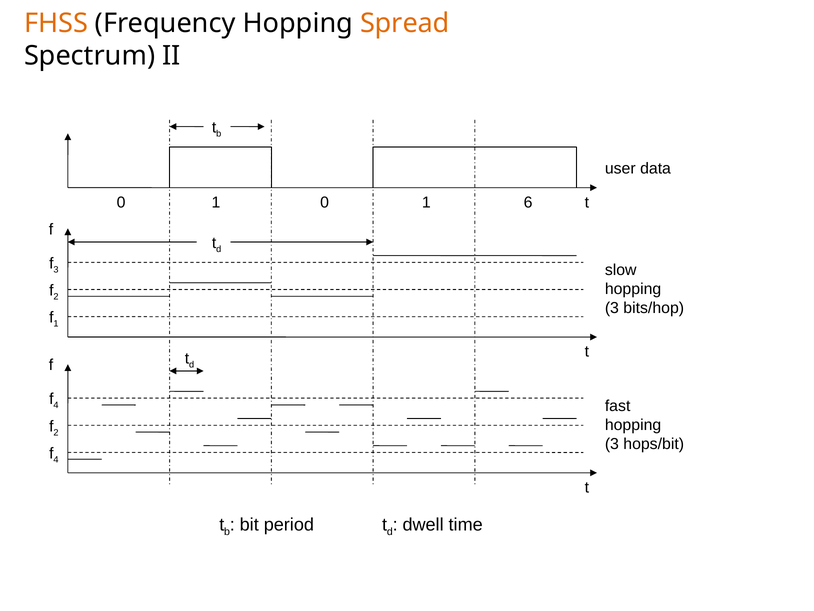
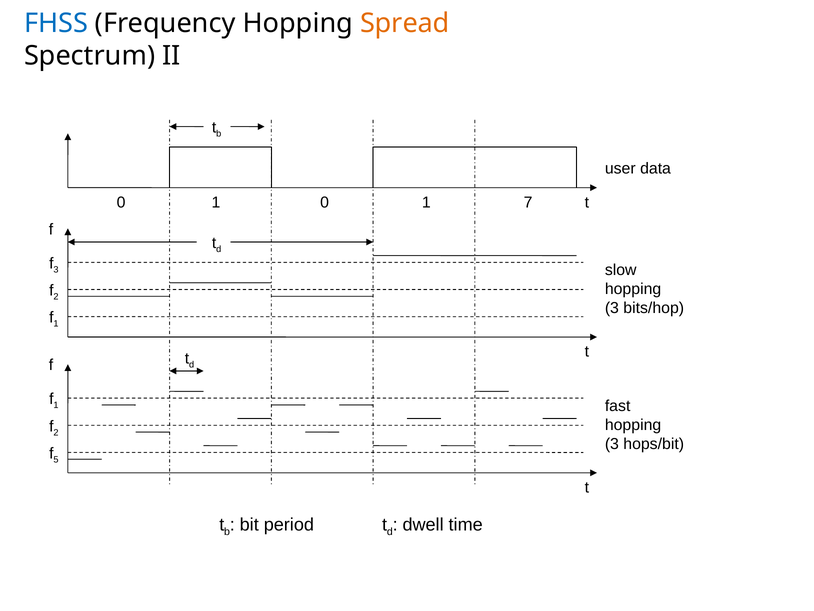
FHSS colour: orange -> blue (56, 23)
6: 6 -> 7 (528, 202)
4: 4 -> 1 (56, 405)
4: 4 -> 5 (56, 459)
